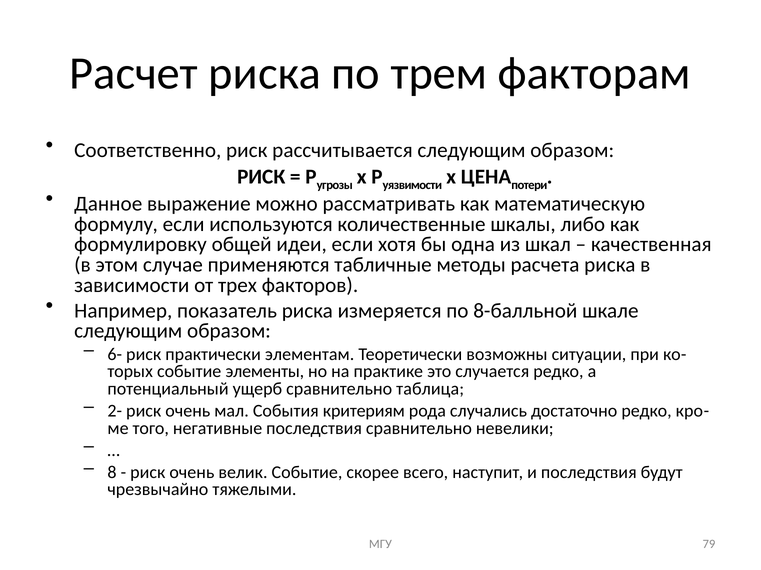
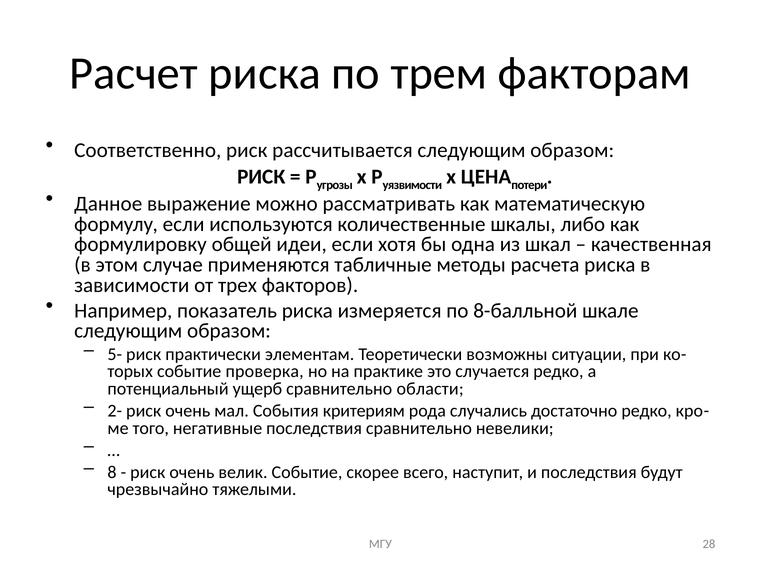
6-: 6- -> 5- (115, 355)
элементы: элементы -> проверка (265, 372)
таблица: таблица -> области (430, 389)
79: 79 -> 28 (709, 545)
